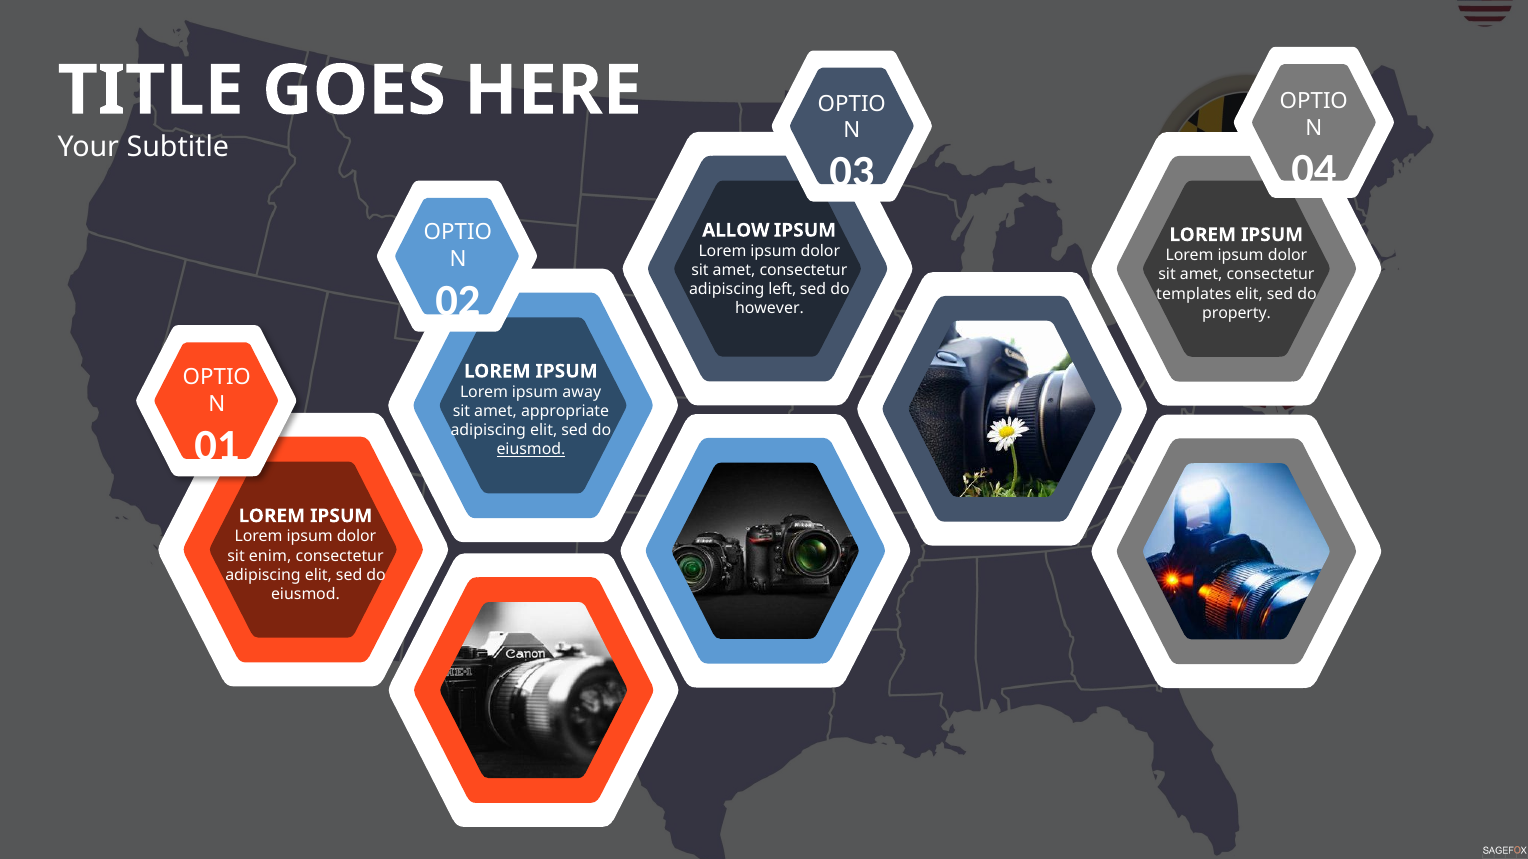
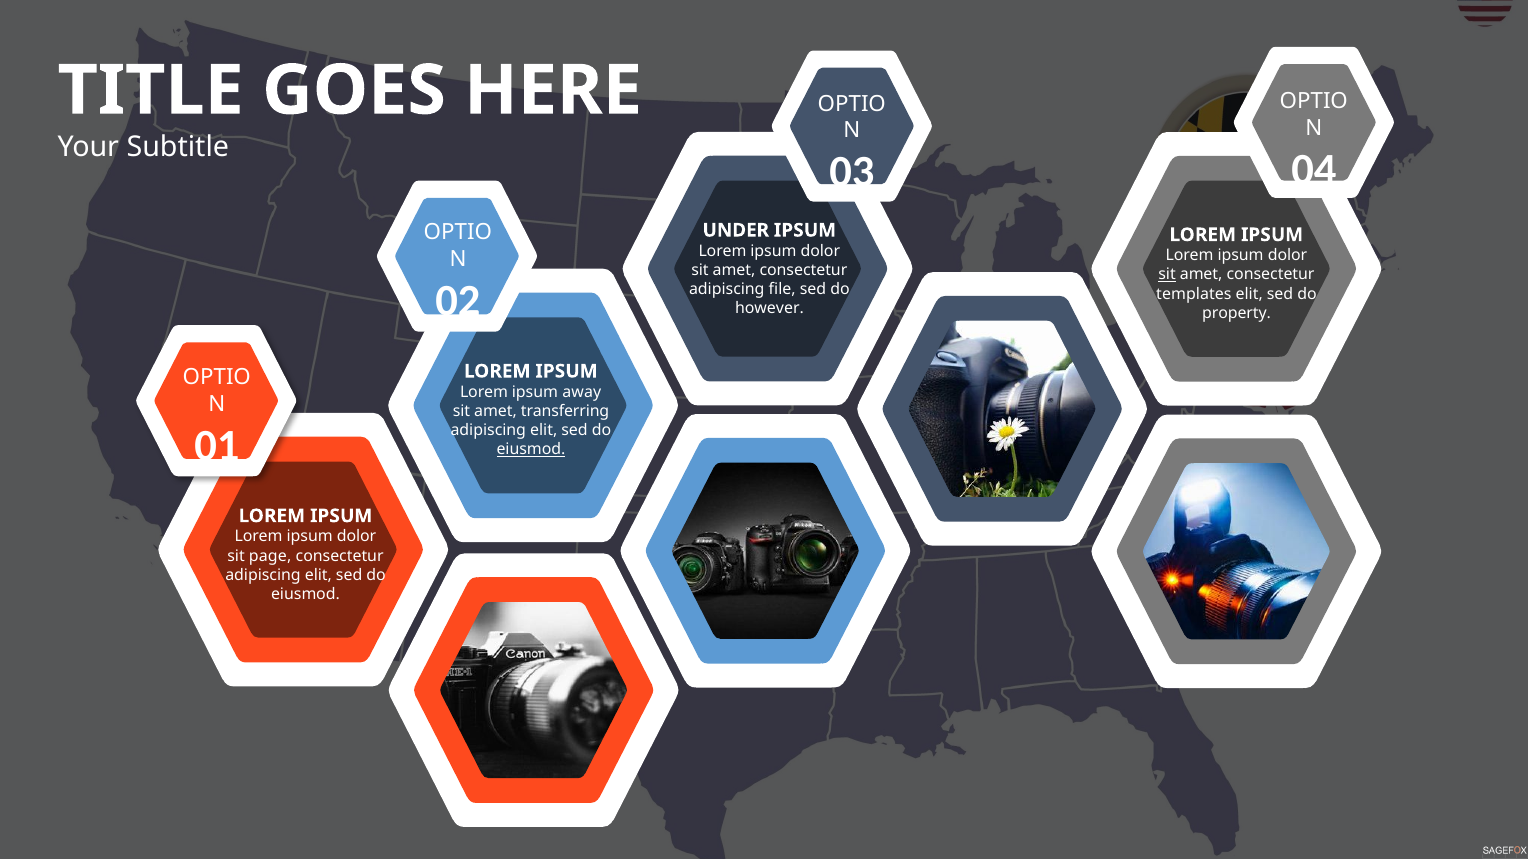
ALLOW: ALLOW -> UNDER (736, 230)
sit underline: none -> present (1167, 275)
left: left -> file (782, 289)
appropriate: appropriate -> transferring (565, 411)
enim: enim -> page (270, 556)
